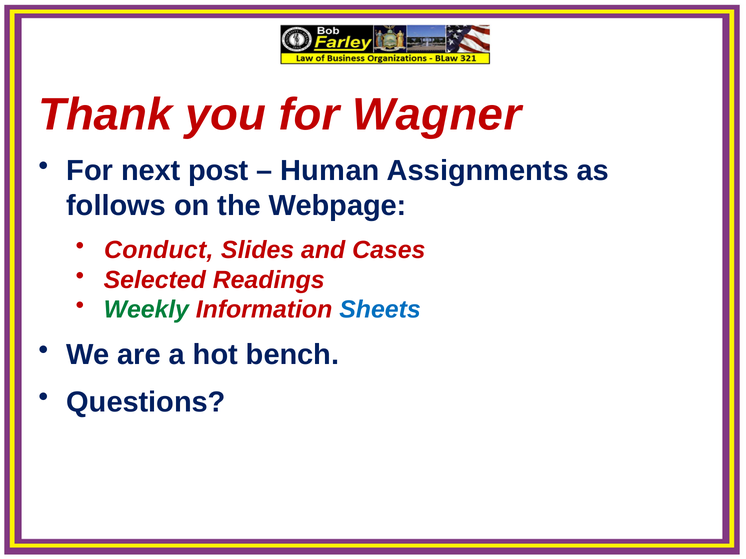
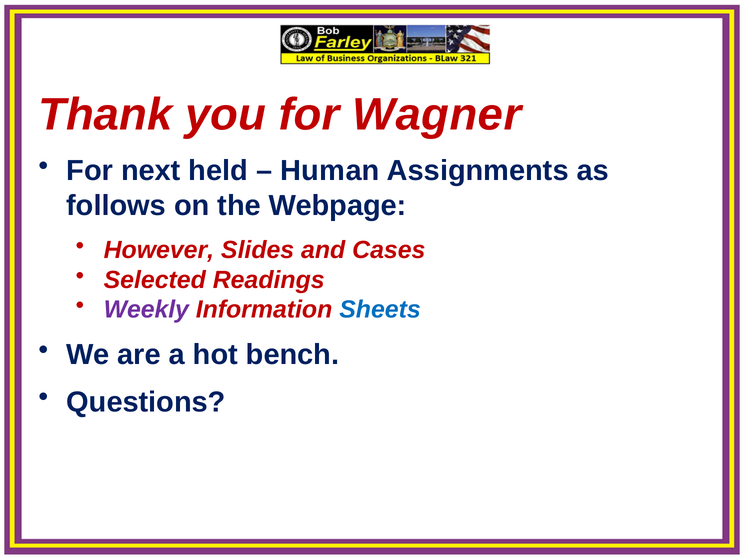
post: post -> held (218, 171)
Conduct: Conduct -> However (159, 250)
Weekly colour: green -> purple (146, 310)
